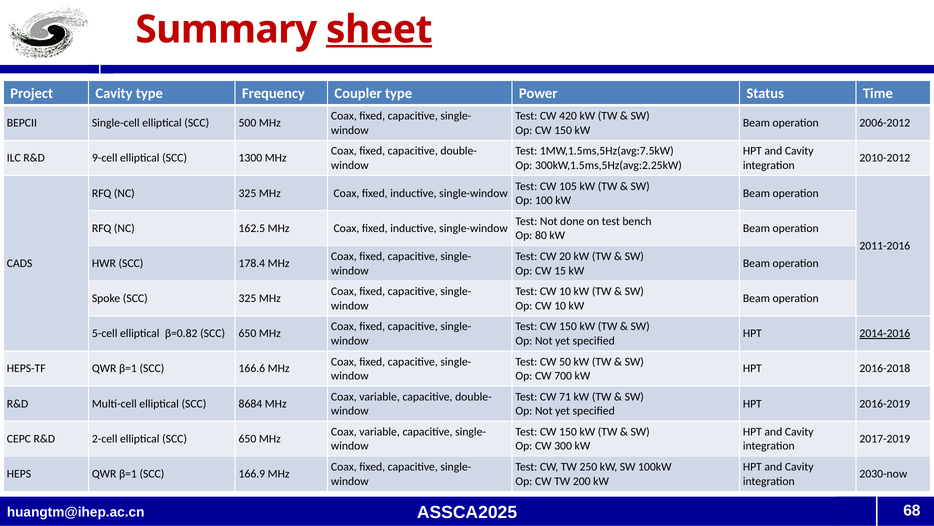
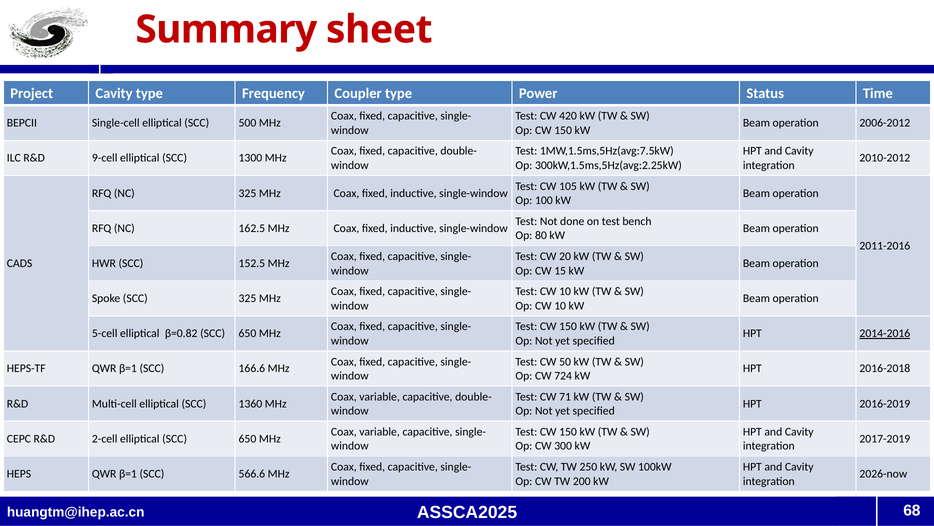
sheet underline: present -> none (379, 30)
178.4: 178.4 -> 152.5 (252, 263)
700: 700 -> 724 (563, 375)
8684: 8684 -> 1360 (250, 403)
166.9: 166.9 -> 566.6 (252, 473)
2030-now: 2030-now -> 2026-now (883, 473)
